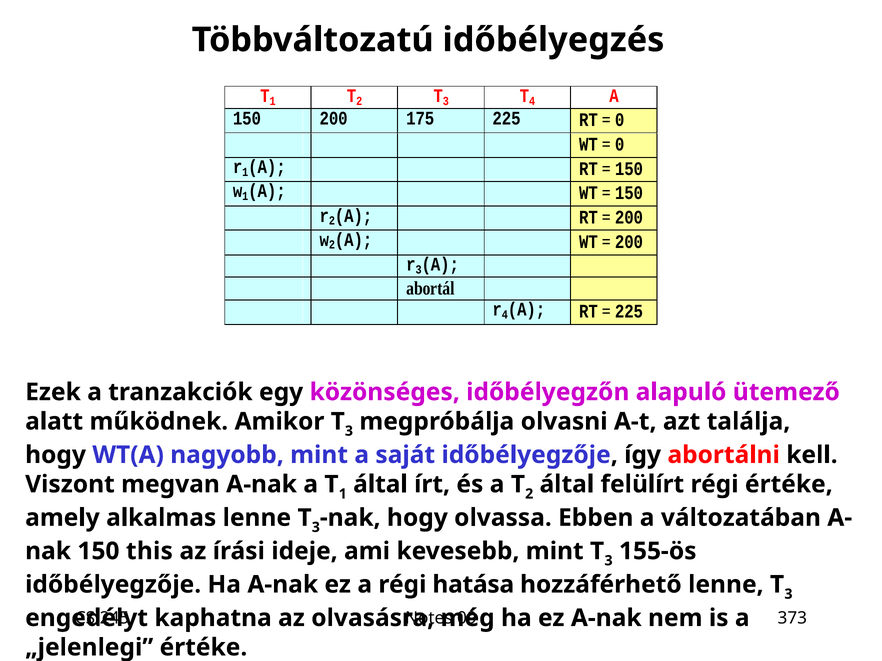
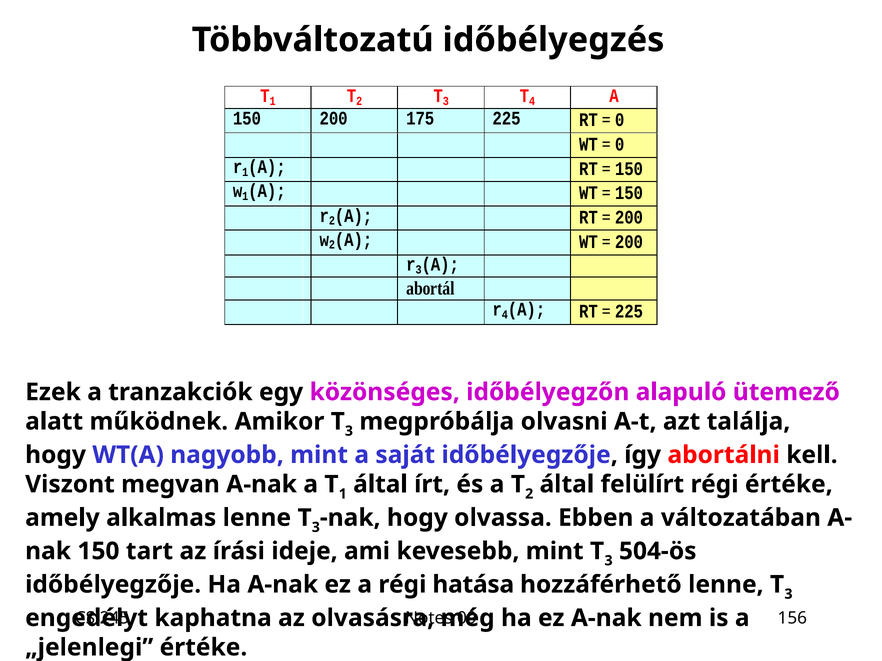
this: this -> tart (149, 552)
155-ös: 155-ös -> 504-ös (658, 552)
373: 373 -> 156 (792, 619)
